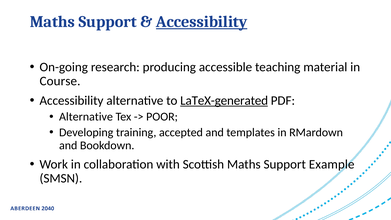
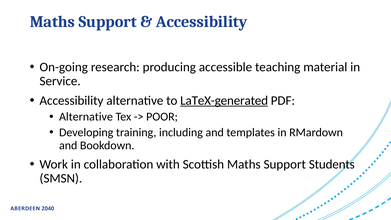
Accessibility underline: present -> none (202, 22)
Course: Course -> Service (60, 81)
accepted: accepted -> including (181, 132)
Example: Example -> Students (332, 164)
